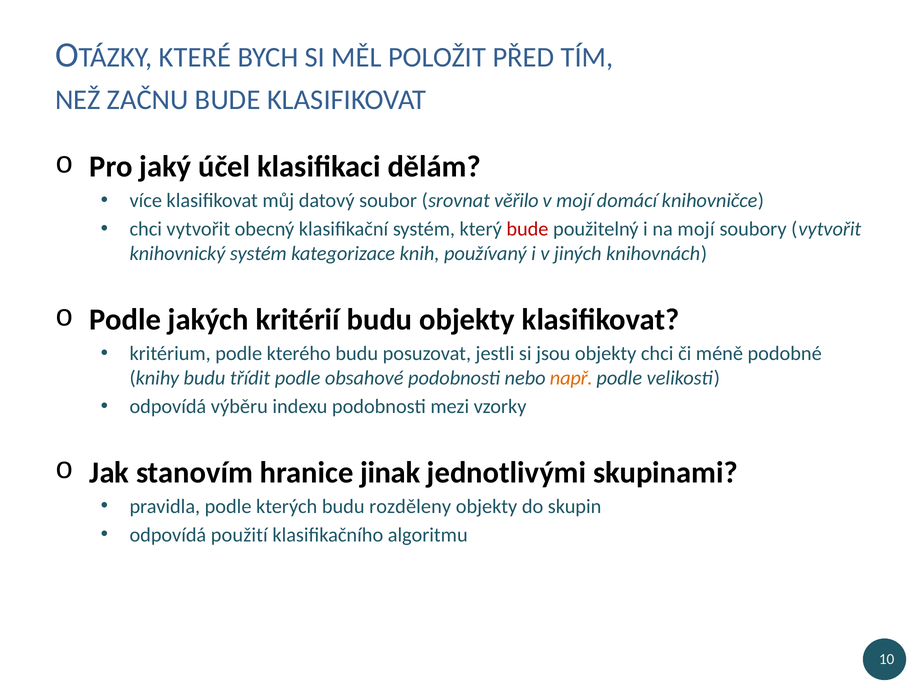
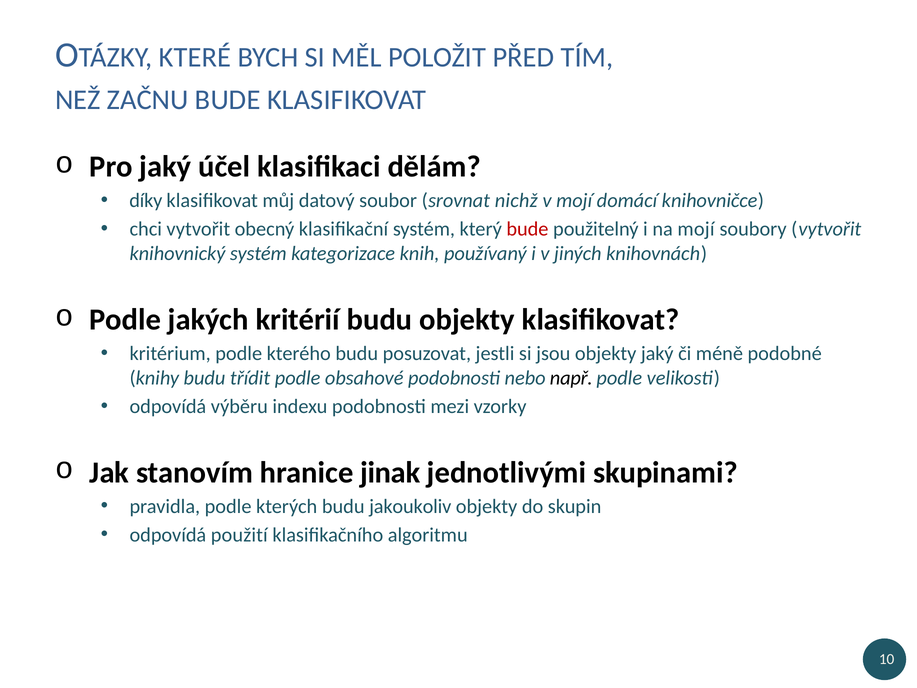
více: více -> díky (146, 201)
věřilo: věřilo -> nichž (516, 201)
objekty chci: chci -> jaký (657, 353)
např colour: orange -> black (571, 378)
rozděleny: rozděleny -> jakoukoliv (410, 506)
